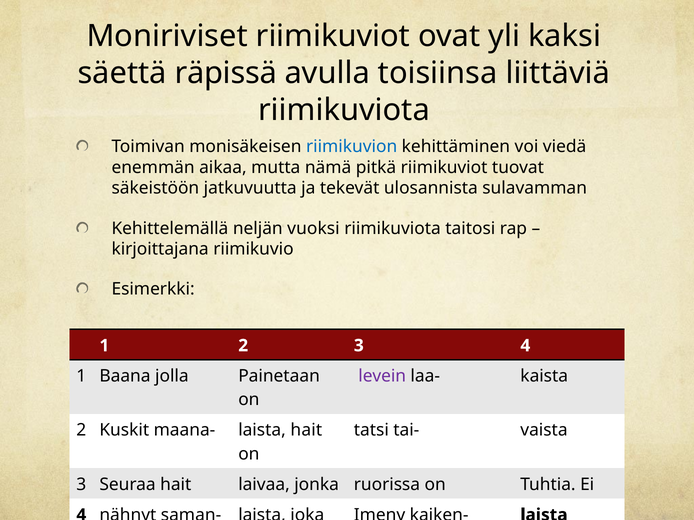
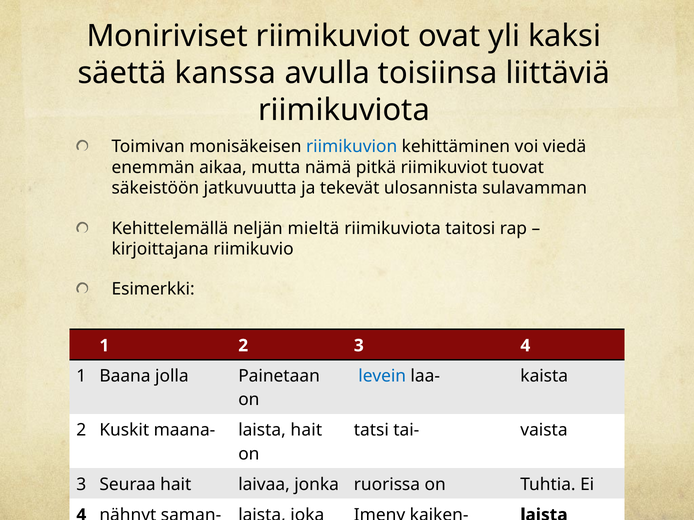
räpissä: räpissä -> kanssa (226, 73)
vuoksi: vuoksi -> mieltä (313, 229)
levein colour: purple -> blue (382, 376)
